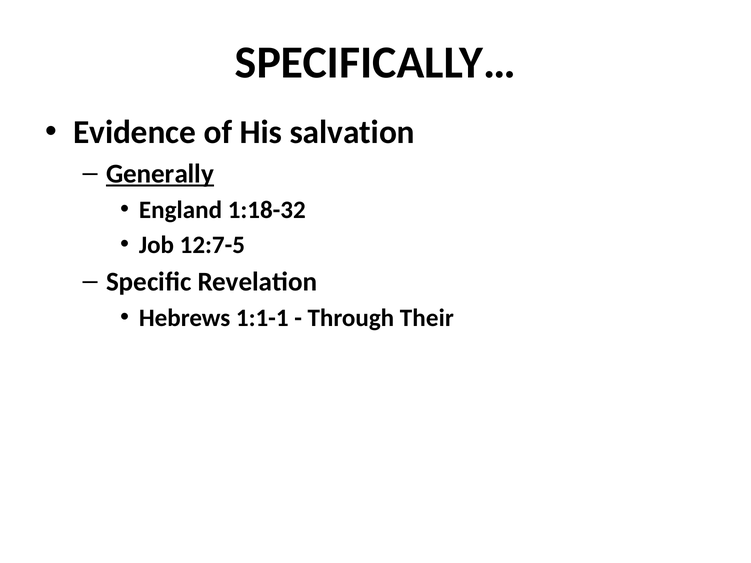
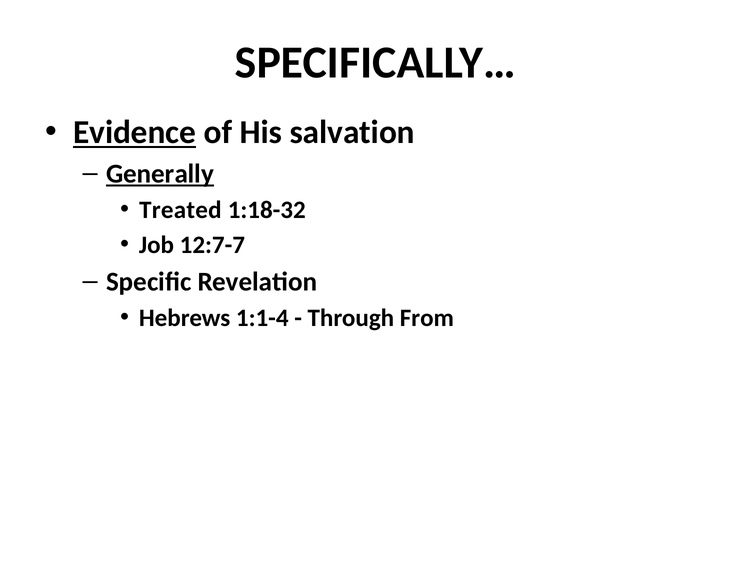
Evidence underline: none -> present (135, 133)
England: England -> Treated (180, 210)
12:7-5: 12:7-5 -> 12:7-7 (212, 245)
1:1-1: 1:1-1 -> 1:1-4 (262, 318)
Their: Their -> From (427, 318)
